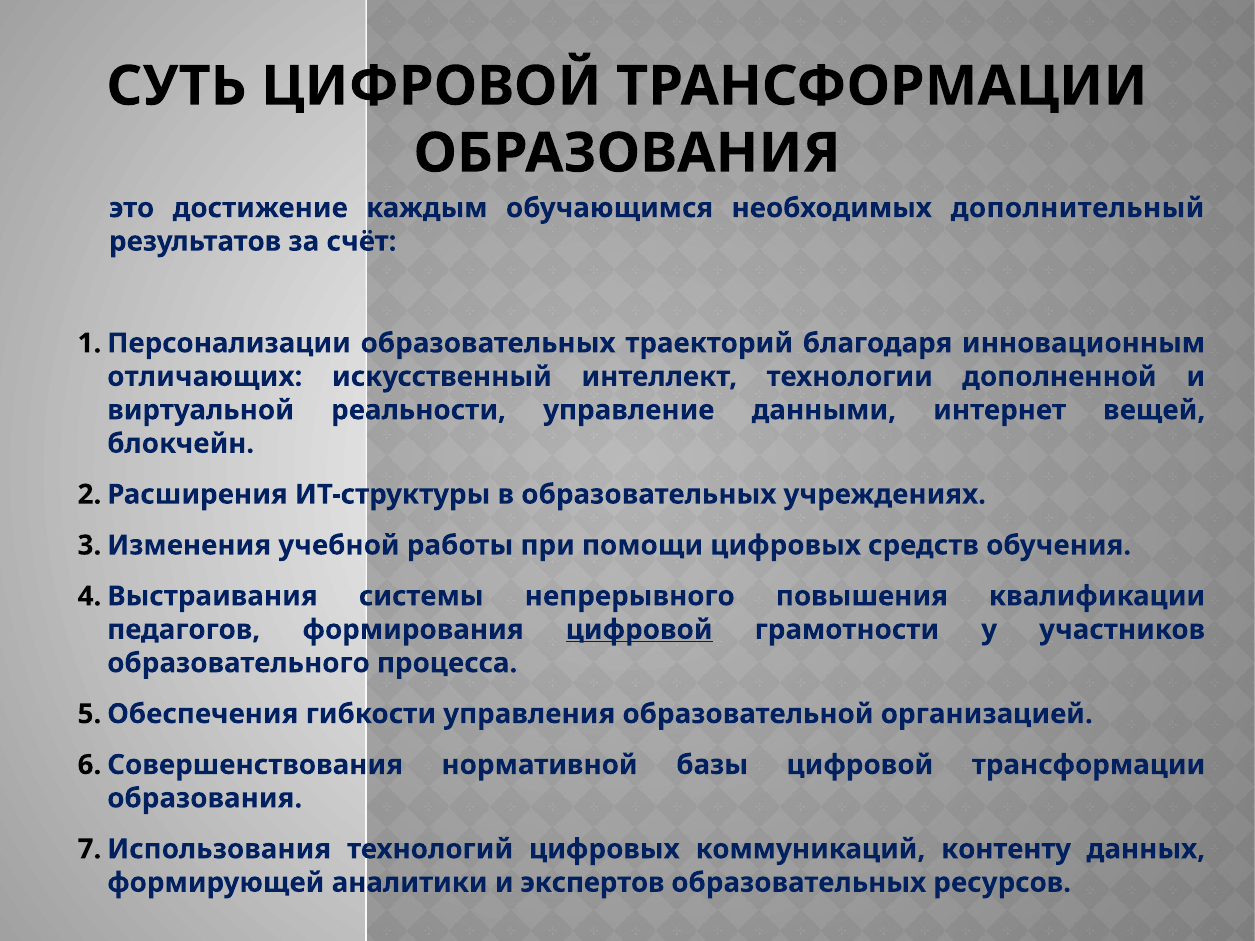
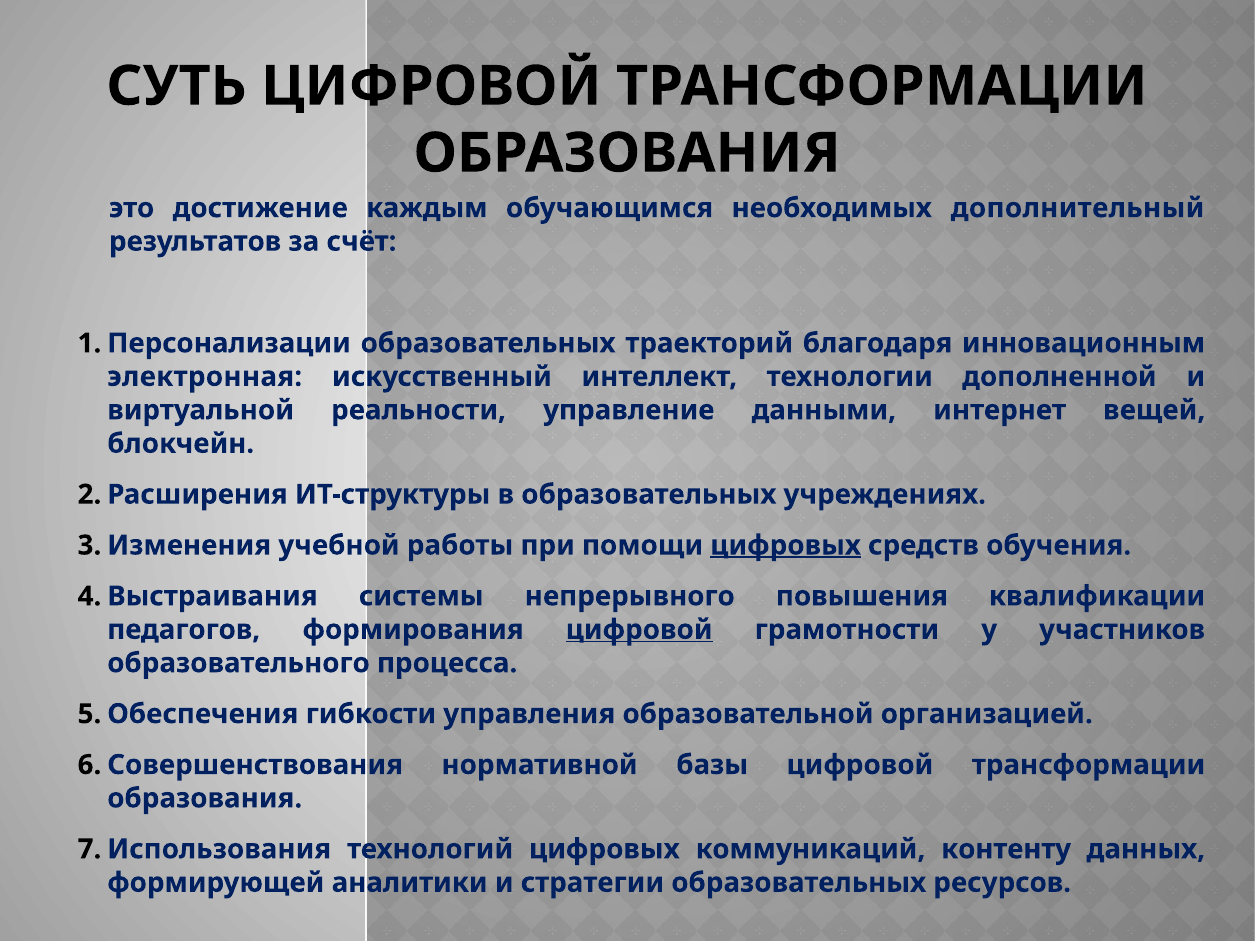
отличающих: отличающих -> электронная (205, 377)
цифровых underline: none -> present (786, 545)
экспертов: экспертов -> стратегии (592, 883)
